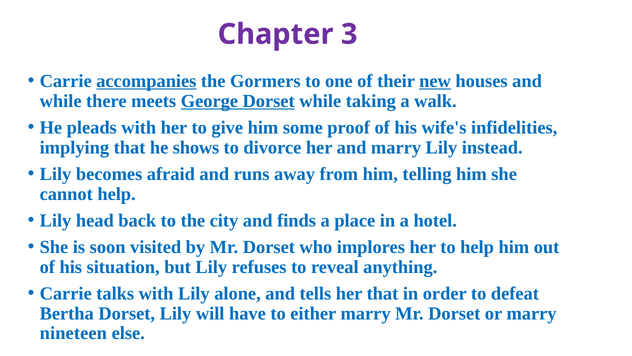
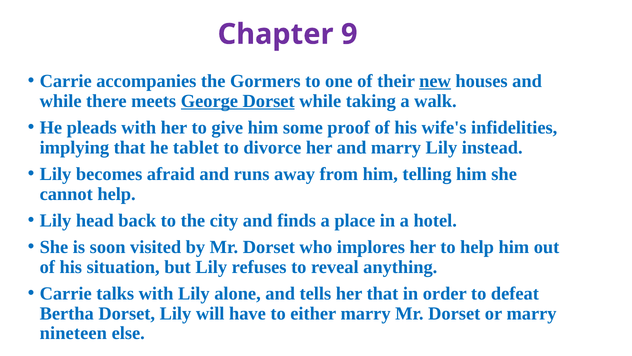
3: 3 -> 9 (349, 34)
accompanies underline: present -> none (146, 81)
shows: shows -> tablet (196, 147)
